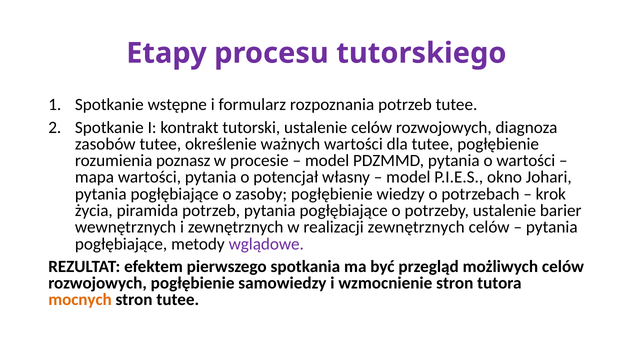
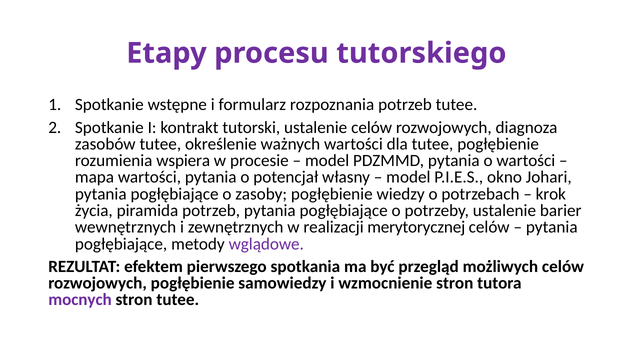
poznasz: poznasz -> wspiera (183, 161)
realizacji zewnętrznych: zewnętrznych -> merytorycznej (416, 227)
mocnych colour: orange -> purple (80, 300)
